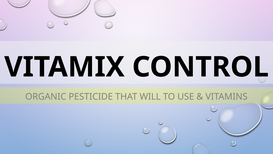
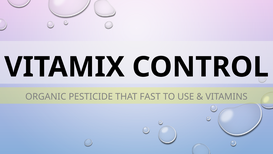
WILL: WILL -> FAST (150, 96)
